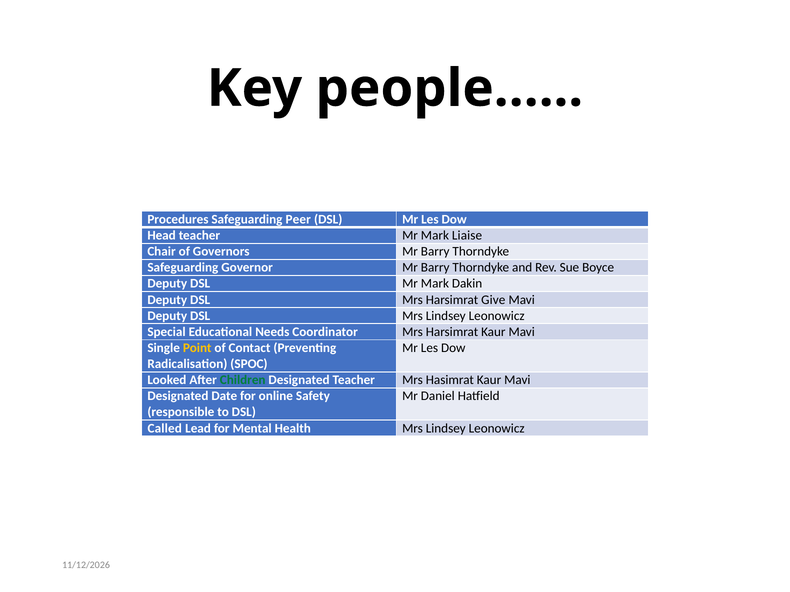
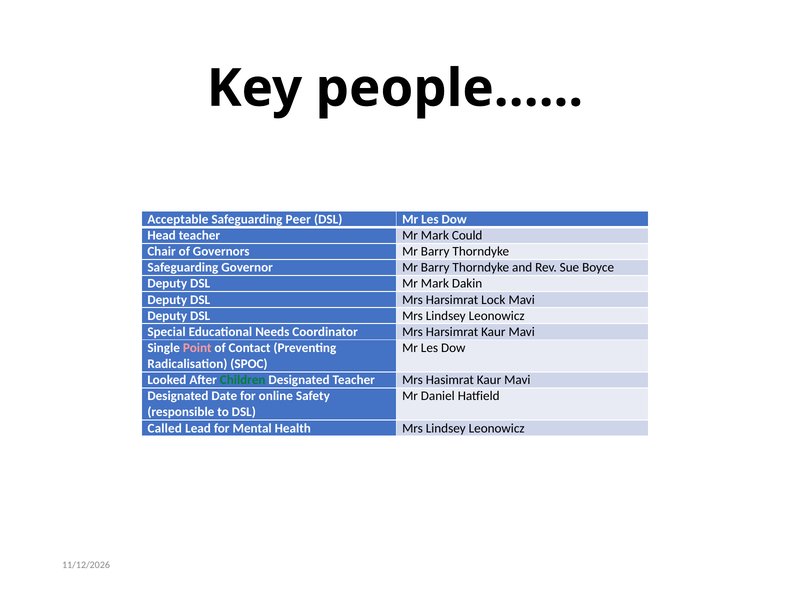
Procedures: Procedures -> Acceptable (178, 220)
Liaise: Liaise -> Could (467, 236)
Give: Give -> Lock (493, 300)
Point colour: yellow -> pink (197, 348)
